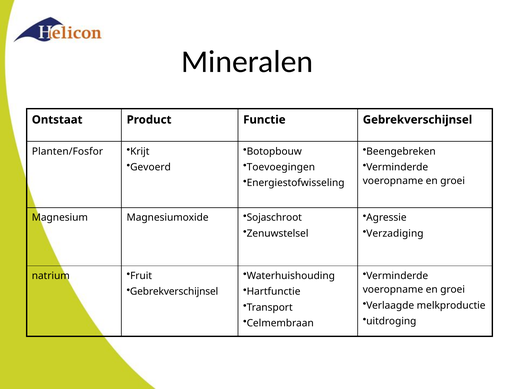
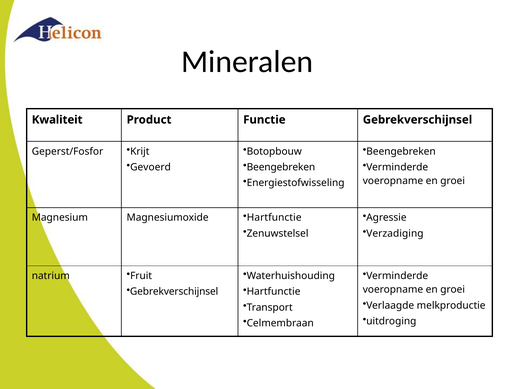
Ontstaat: Ontstaat -> Kwaliteit (57, 120)
Planten/Fosfor: Planten/Fosfor -> Geperst/Fosfor (68, 152)
Toevoegingen: Toevoegingen -> Beengebreken (281, 167)
Sojaschroot: Sojaschroot -> Hartfunctie (274, 218)
